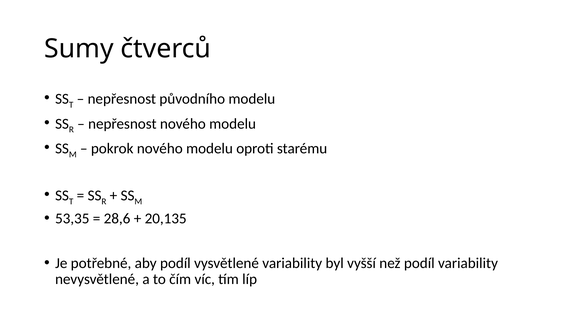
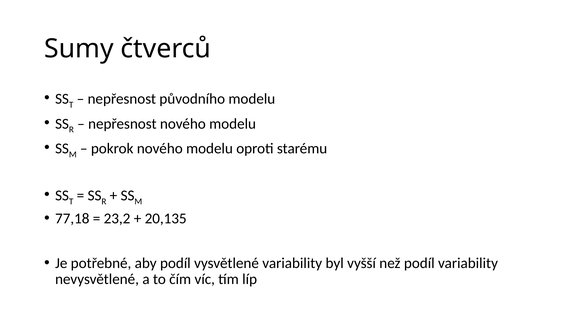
53,35: 53,35 -> 77,18 (72, 219)
28,6: 28,6 -> 23,2 (117, 219)
